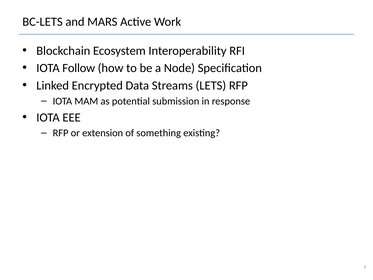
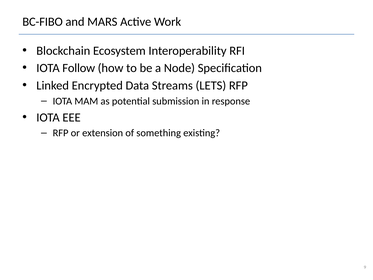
BC-LETS: BC-LETS -> BC-FIBO (43, 22)
